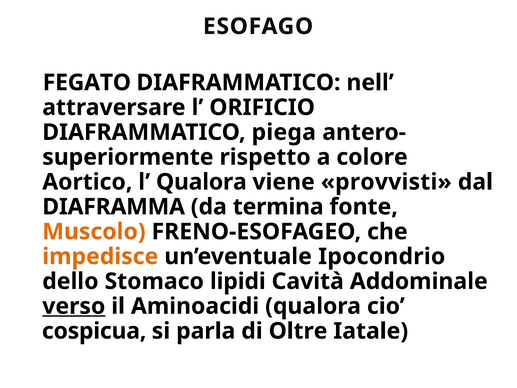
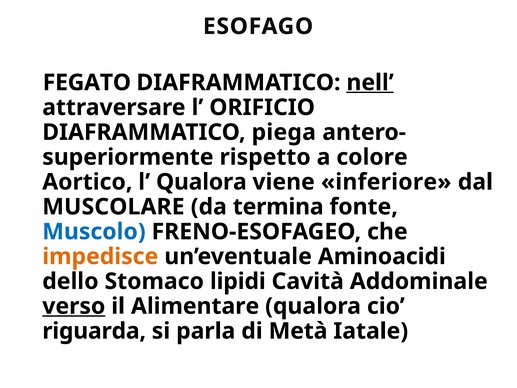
nell underline: none -> present (370, 83)
provvisti: provvisti -> inferiore (386, 182)
DIAFRAMMA: DIAFRAMMA -> MUSCOLARE (113, 207)
Muscolo colour: orange -> blue (94, 232)
Ipocondrio: Ipocondrio -> Aminoacidi (382, 256)
Aminoacidi: Aminoacidi -> Alimentare (195, 306)
cospicua: cospicua -> riguarda (94, 331)
Oltre: Oltre -> Metà (298, 331)
